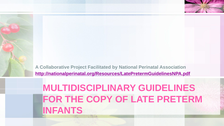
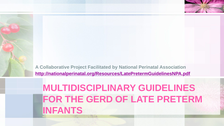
COPY: COPY -> GERD (99, 99)
